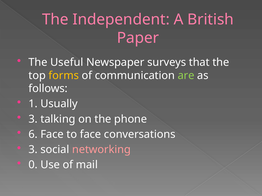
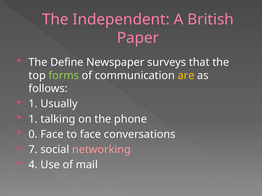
Useful: Useful -> Define (67, 63)
forms colour: yellow -> light green (64, 76)
are colour: light green -> yellow (186, 76)
3: 3 -> 1 (33, 119)
6: 6 -> 0 (33, 135)
3: 3 -> 7 (33, 150)
0: 0 -> 4 (33, 165)
